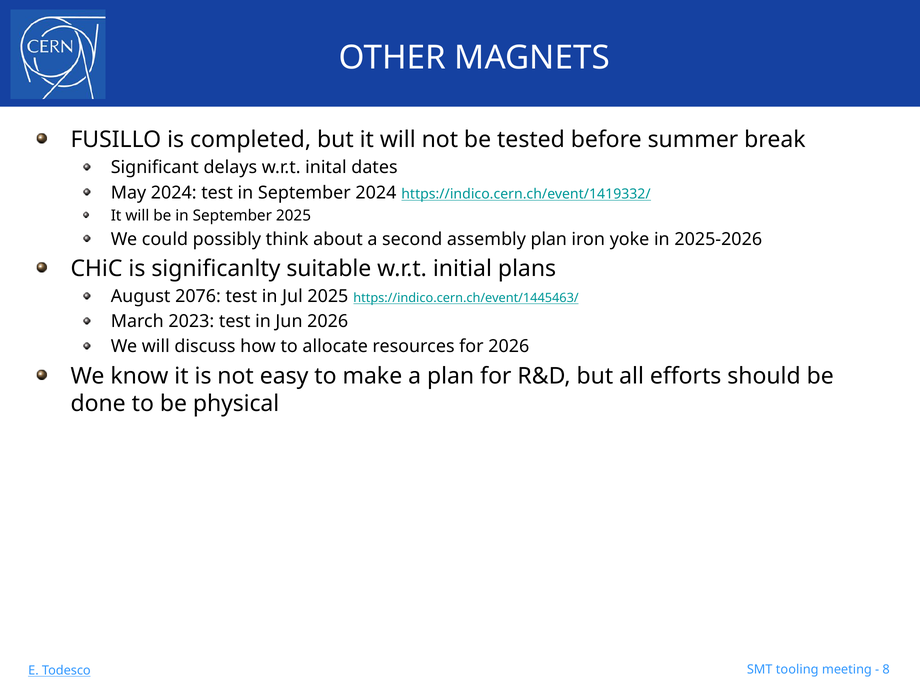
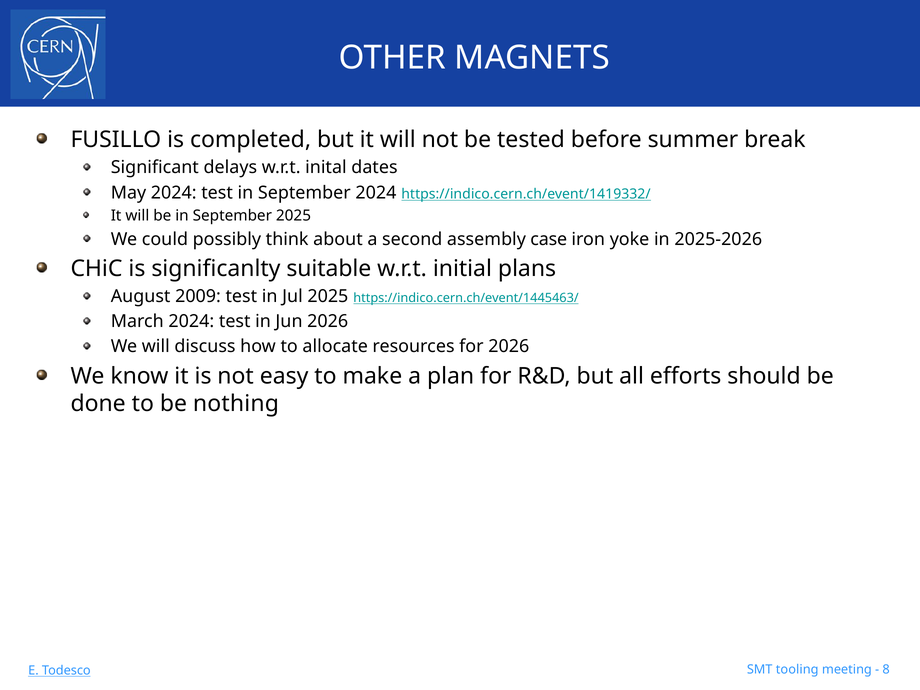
assembly plan: plan -> case (549, 239)
2076: 2076 -> 2009 (198, 296)
March 2023: 2023 -> 2024 (191, 321)
physical: physical -> nothing (236, 404)
